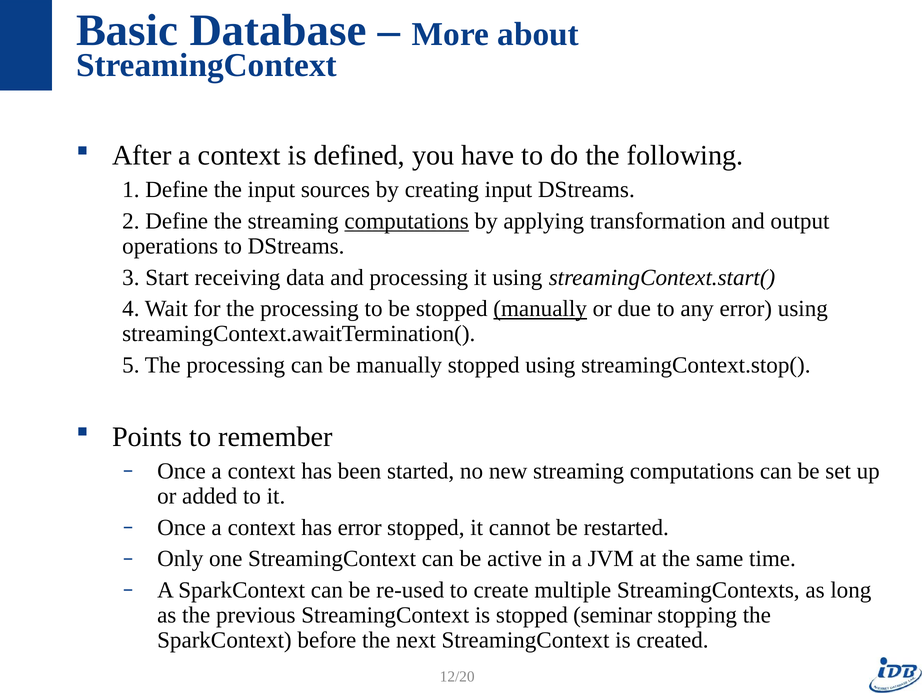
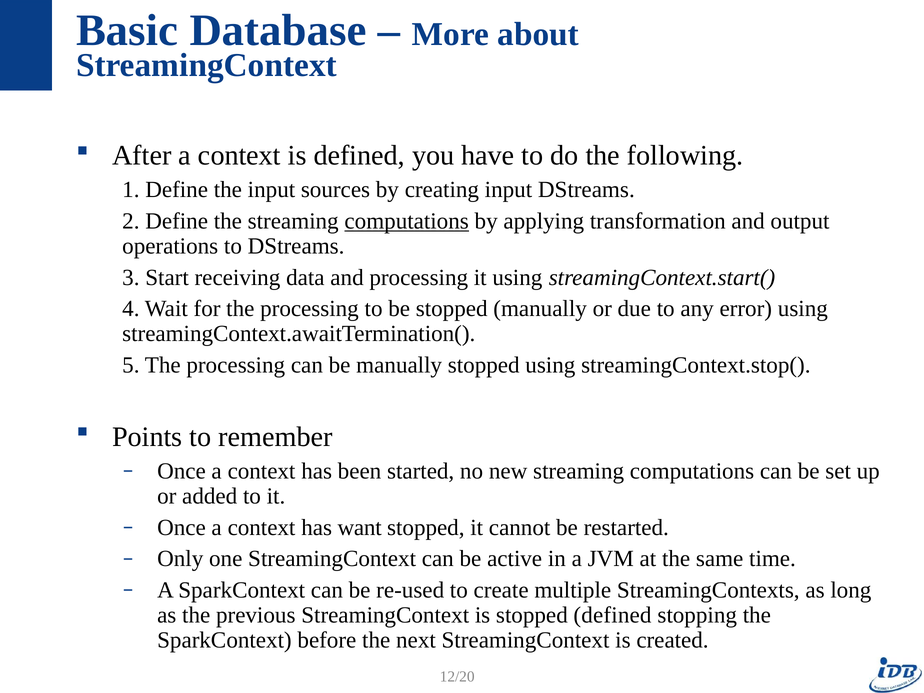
manually underline: present -> none (540, 309)
has error: error -> want (360, 527)
stopped seminar: seminar -> defined (613, 615)
